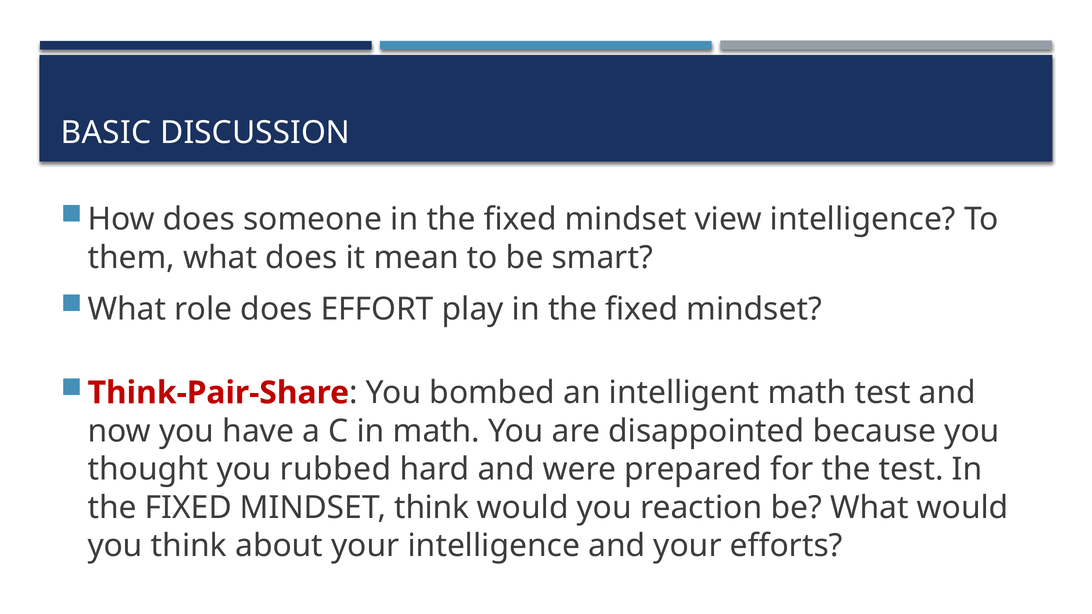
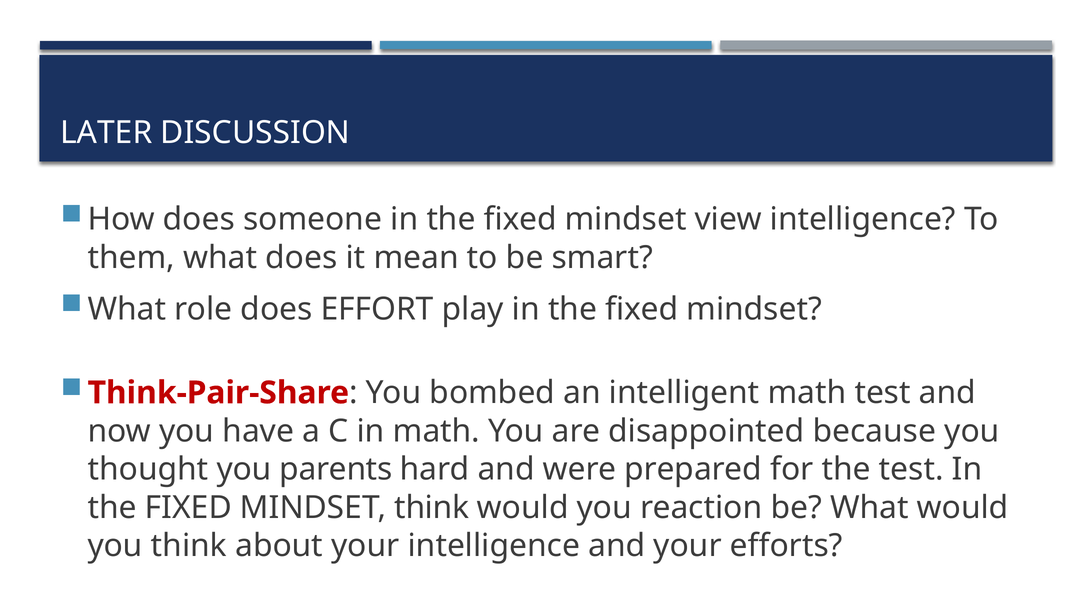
BASIC: BASIC -> LATER (106, 133)
rubbed: rubbed -> parents (336, 469)
